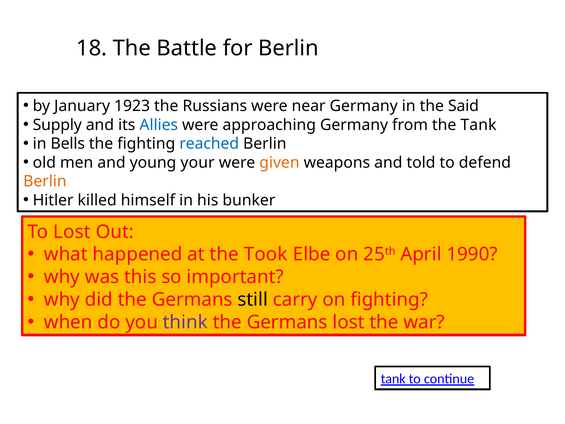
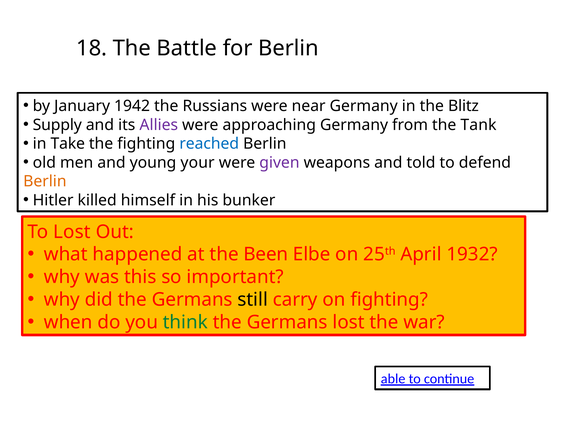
1923: 1923 -> 1942 (132, 106)
Said: Said -> Blitz (463, 106)
Allies colour: blue -> purple (159, 125)
Bells: Bells -> Take (68, 144)
given colour: orange -> purple (279, 162)
Took: Took -> Been (266, 254)
1990: 1990 -> 1932 (472, 254)
think colour: purple -> green (185, 322)
tank: tank -> able (393, 379)
